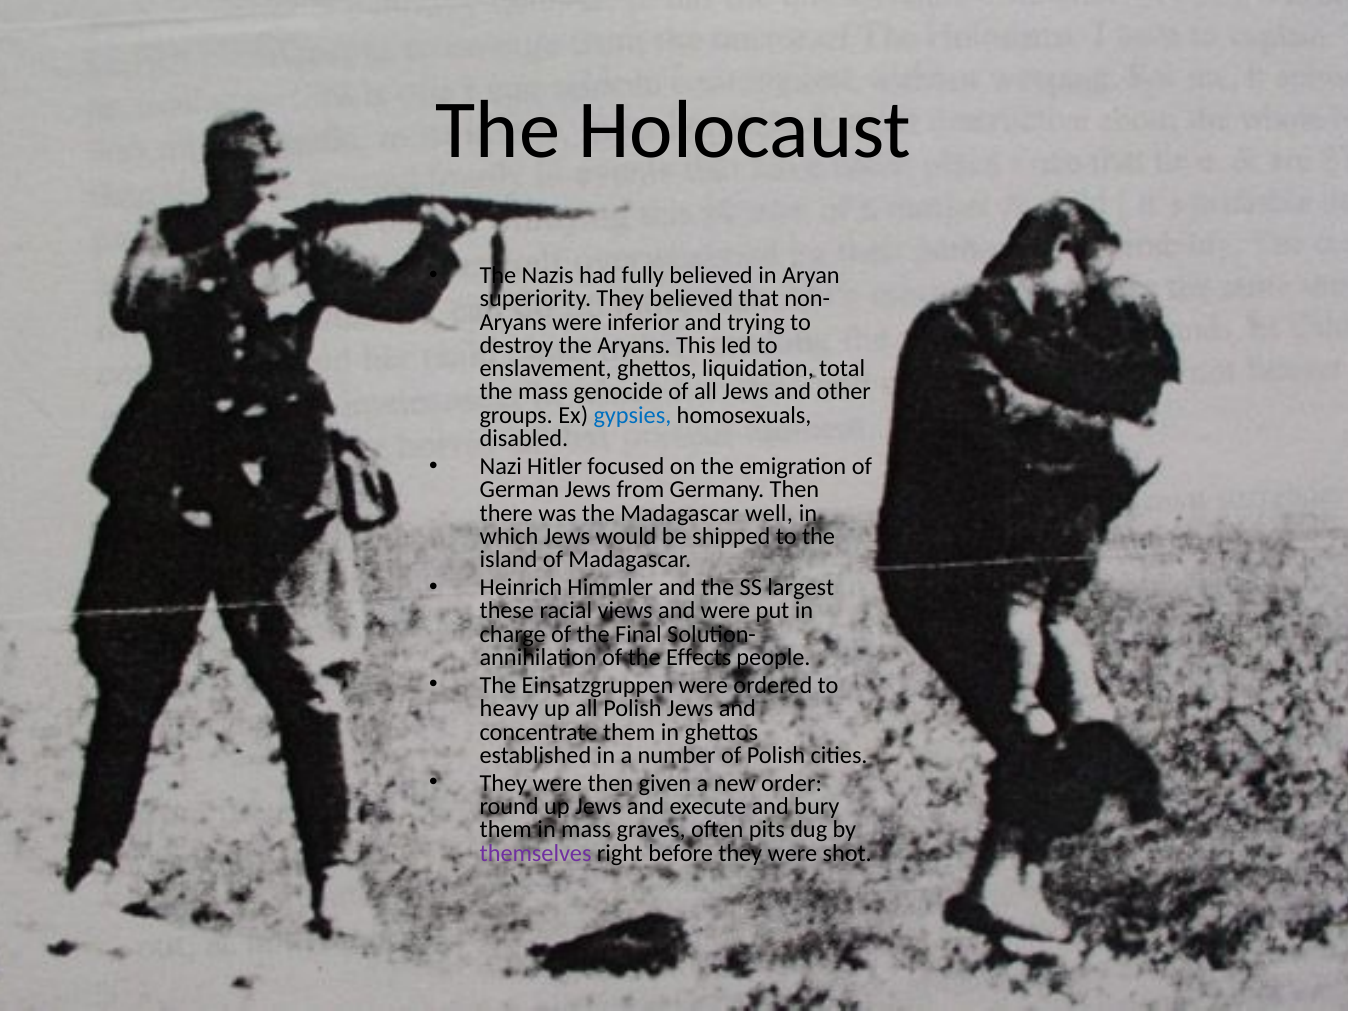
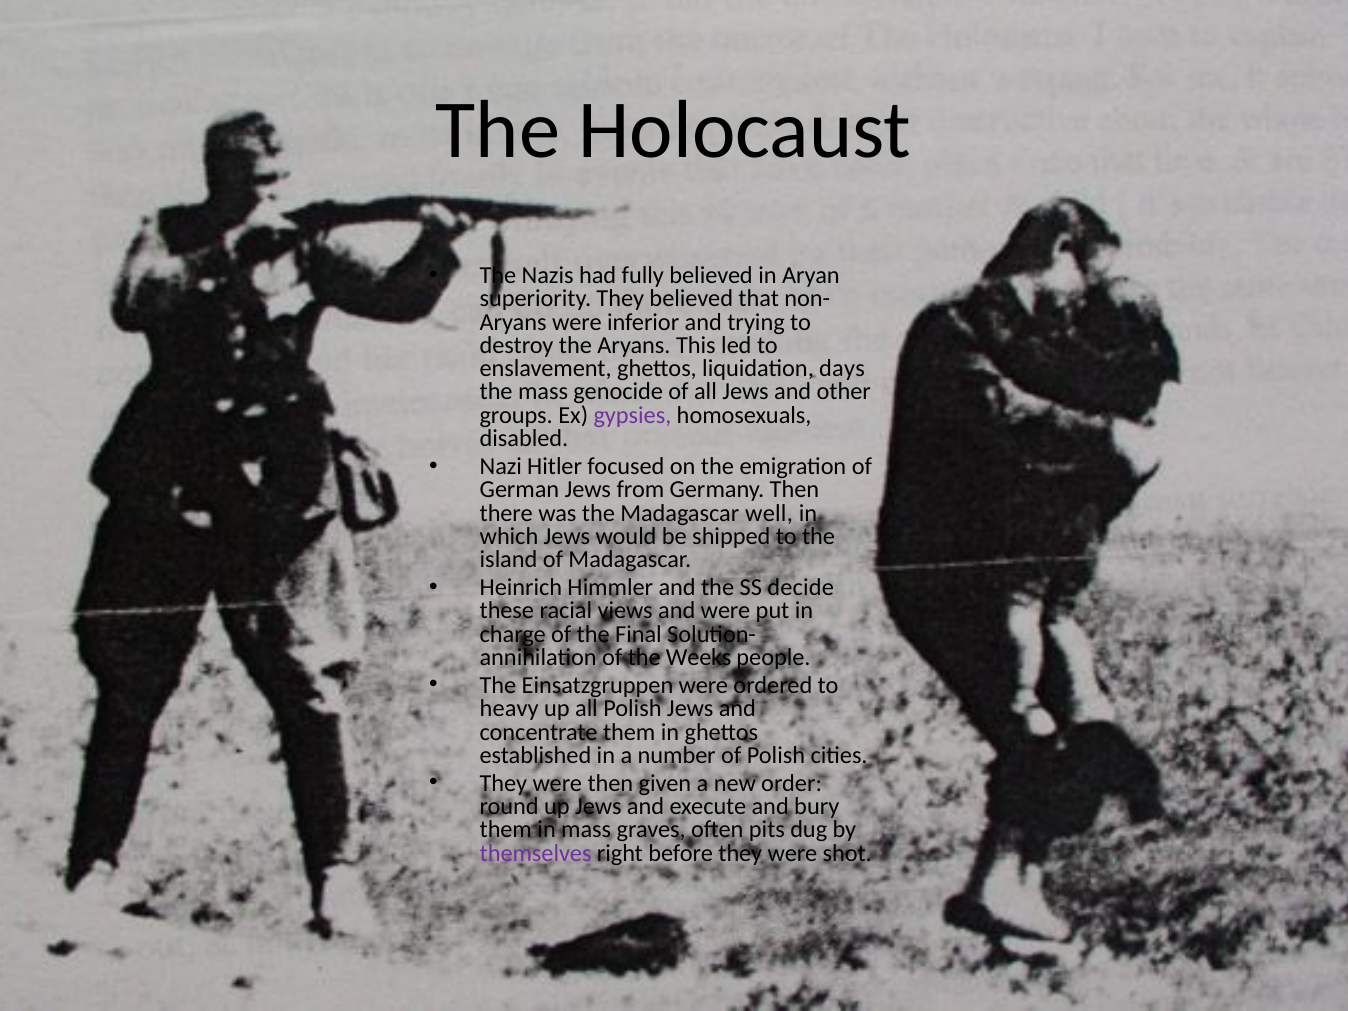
total: total -> days (842, 369)
gypsies colour: blue -> purple (632, 415)
largest: largest -> decide (801, 588)
Effects: Effects -> Weeks (699, 657)
